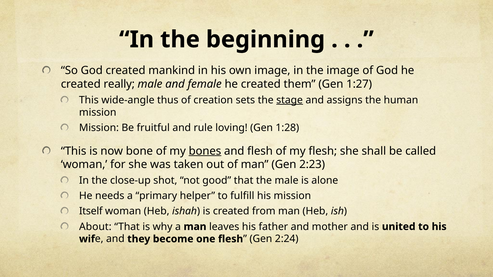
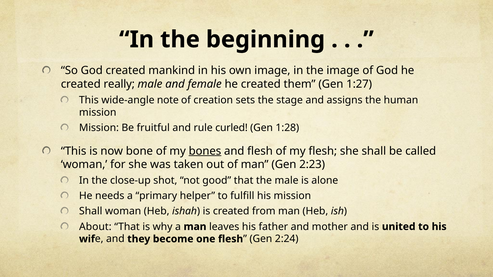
thus: thus -> note (168, 100)
stage underline: present -> none (290, 100)
loving: loving -> curled (232, 128)
Itself: Itself -> Shall (91, 211)
